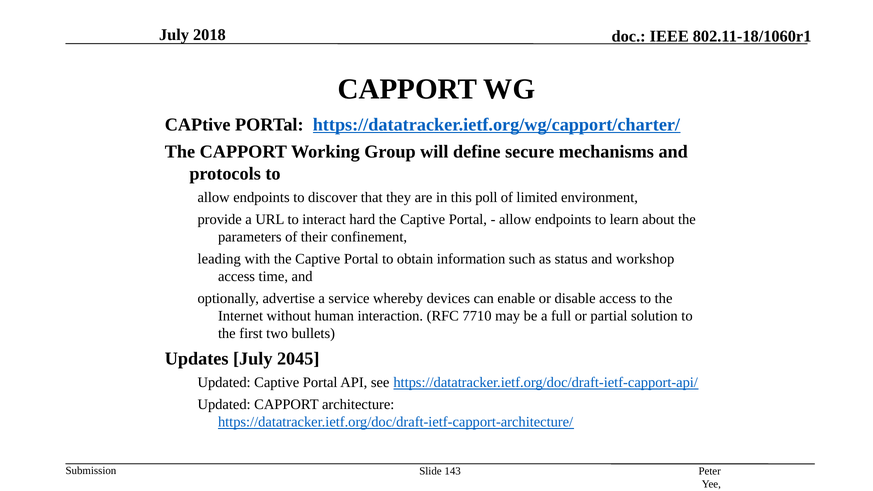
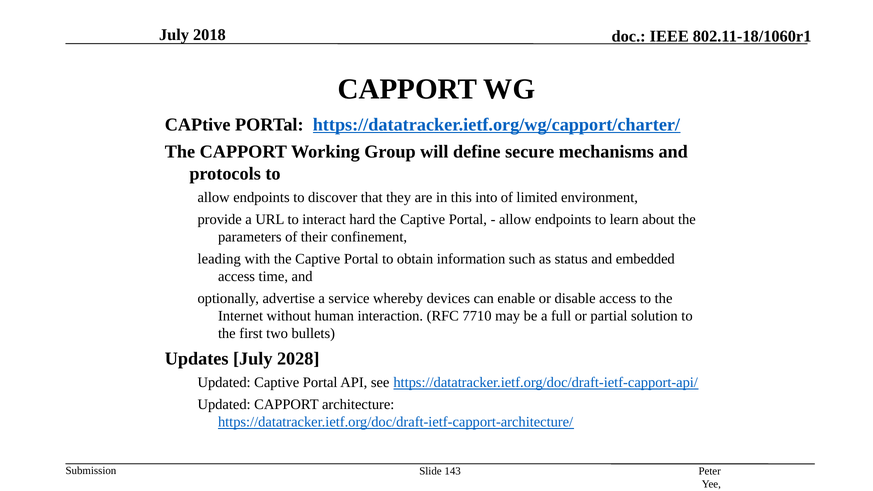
poll: poll -> into (486, 198)
workshop: workshop -> embedded (645, 259)
2045: 2045 -> 2028 (298, 359)
